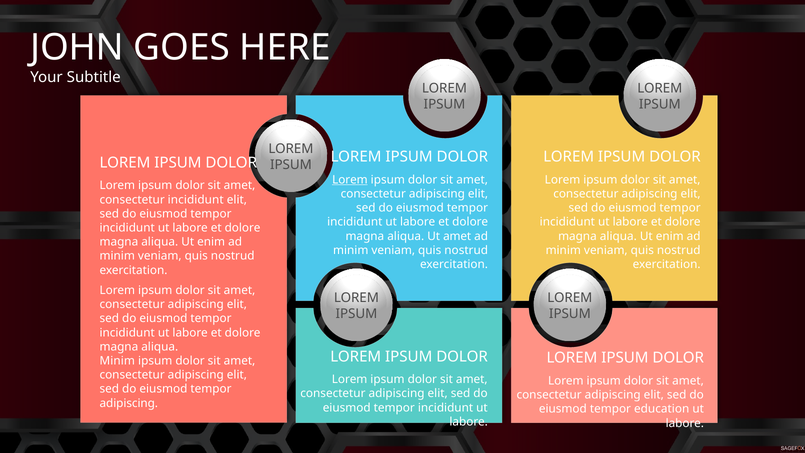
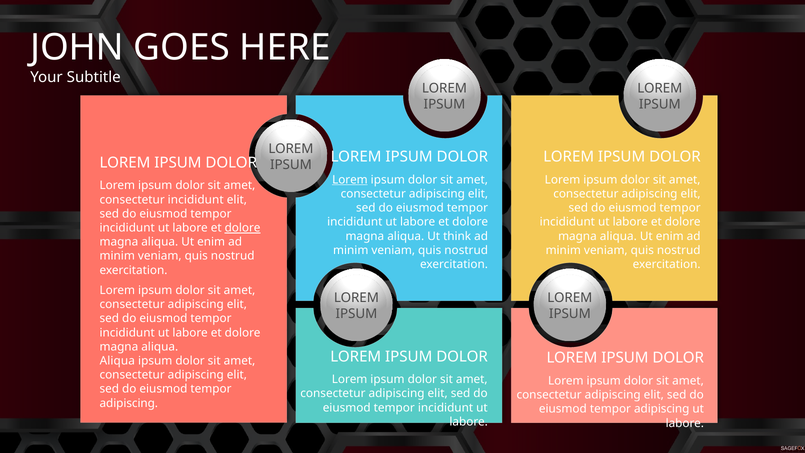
dolore underline: none -> present (243, 228)
Ut amet: amet -> think (457, 236)
Minim: Minim -> Aliqua (117, 361)
education: education -> adipiscing (662, 409)
